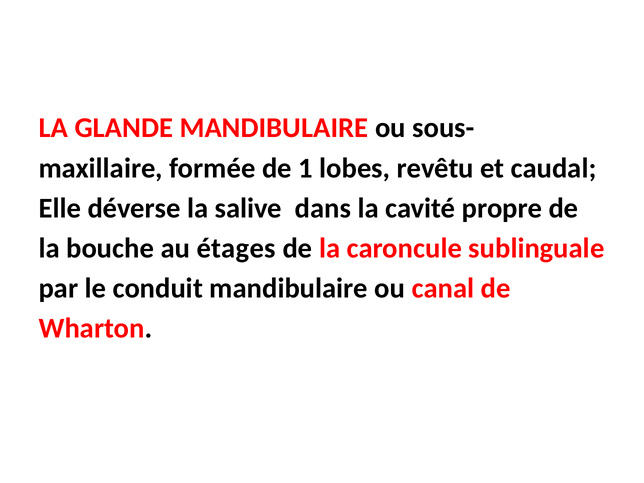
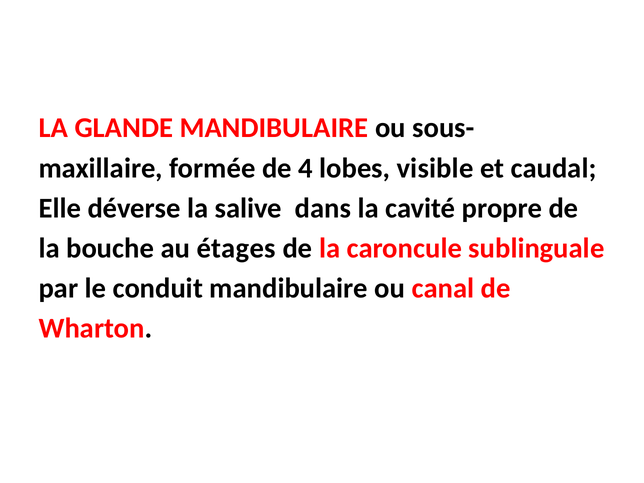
1: 1 -> 4 (306, 168)
revêtu: revêtu -> visible (435, 168)
